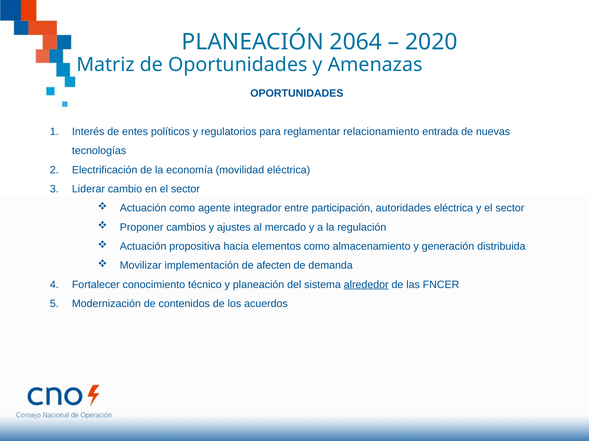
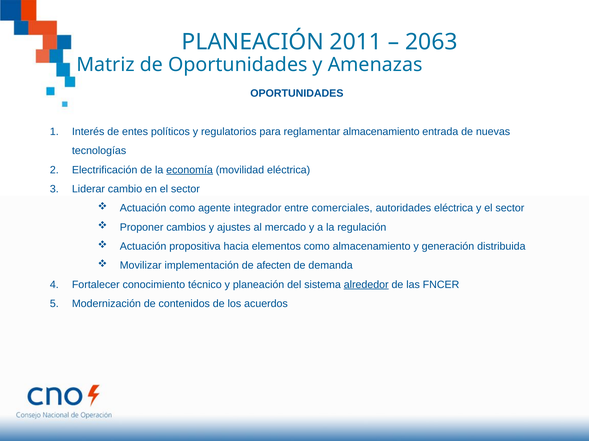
2064: 2064 -> 2011 (356, 42)
2020: 2020 -> 2063 (431, 42)
reglamentar relacionamiento: relacionamiento -> almacenamiento (381, 132)
economía underline: none -> present (190, 170)
participación: participación -> comerciales (342, 208)
